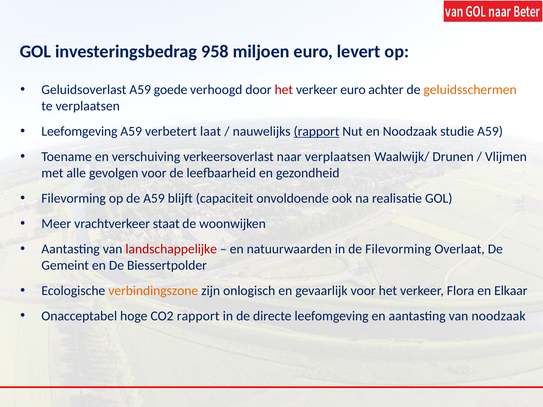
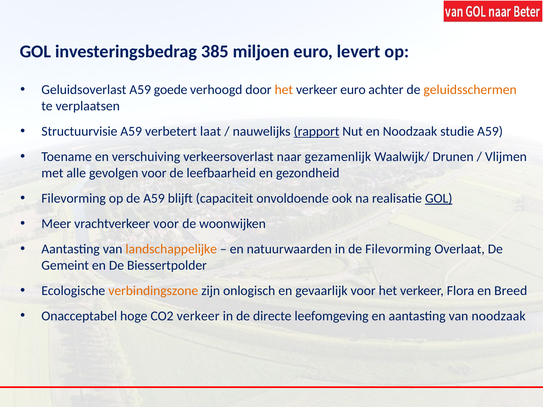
958: 958 -> 385 (215, 52)
het colour: red -> orange (284, 90)
Leefomgeving: Leefomgeving -> Structuurvisie (79, 132)
naar verplaatsen: verplaatsen -> gezamenlijk (338, 157)
GOL underline: none -> present (439, 198)
vrachtverkeer staat: staat -> voor (166, 224)
landschappelijke colour: red -> orange (171, 249)
Elkaar: Elkaar -> Breed (511, 291)
CO2 rapport: rapport -> verkeer (198, 316)
